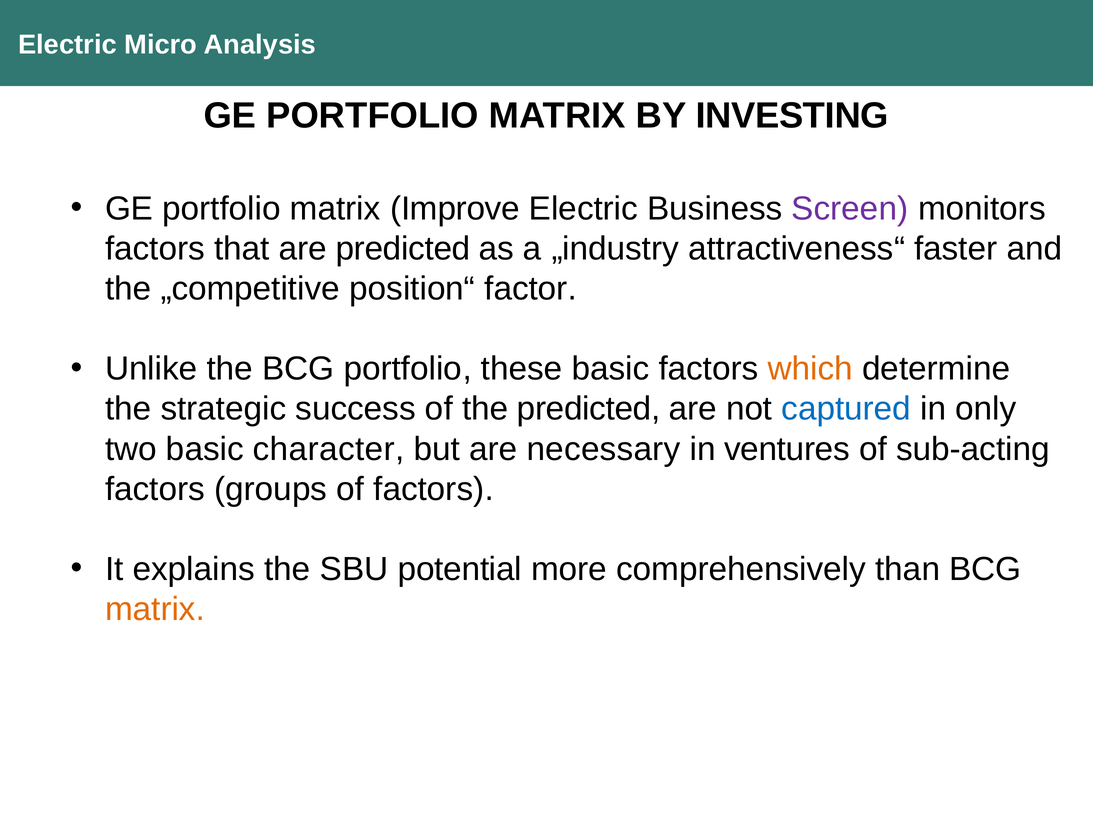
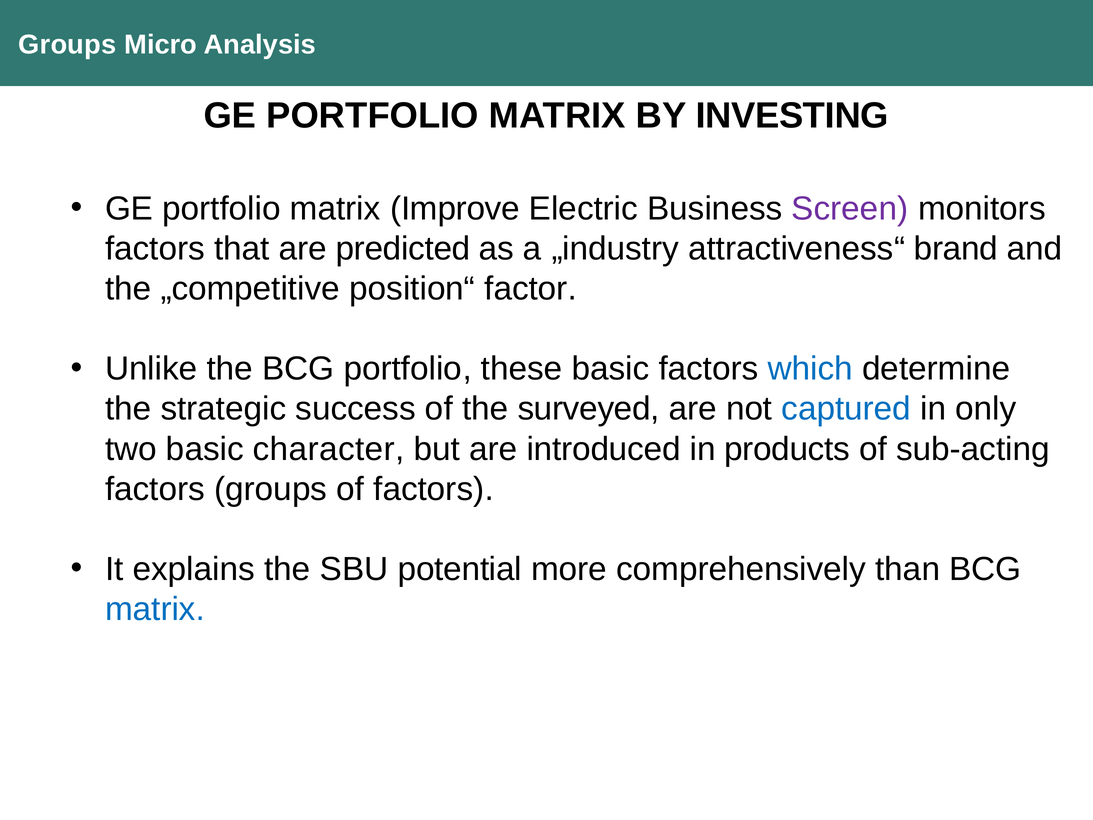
Electric: Electric -> Groups (67, 45)
faster: faster -> brand (956, 249)
which colour: orange -> blue (810, 369)
the predicted: predicted -> surveyed (589, 409)
necessary: necessary -> introduced (604, 449)
ventures: ventures -> products (787, 449)
matrix colour: orange -> blue (155, 609)
